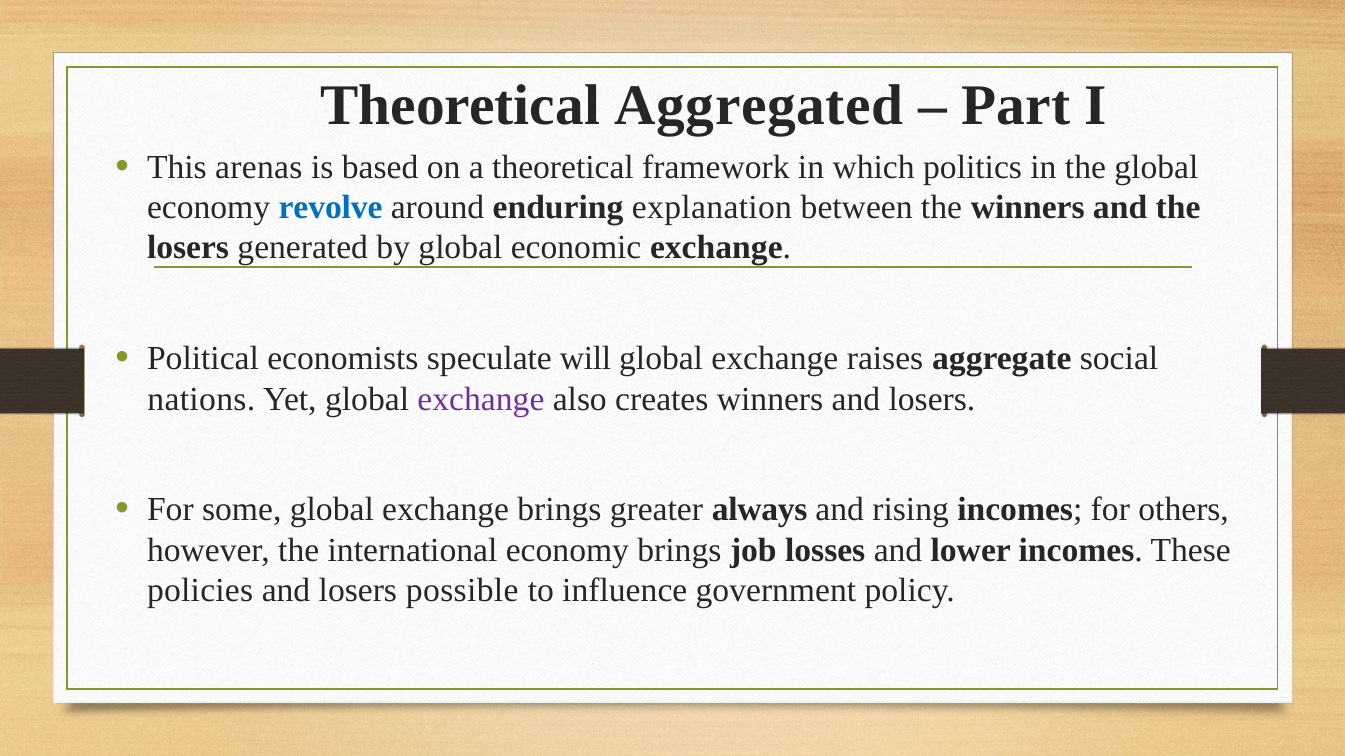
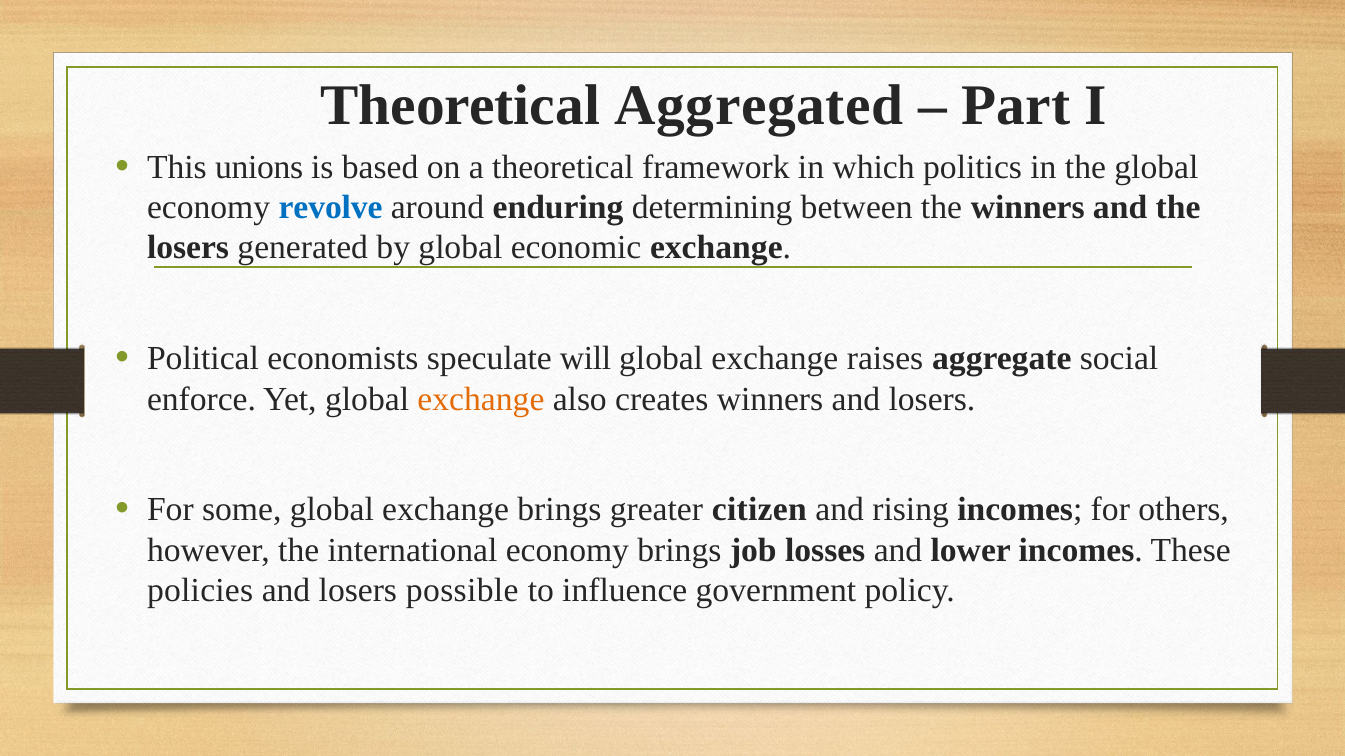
arenas: arenas -> unions (259, 167)
explanation: explanation -> determining (712, 208)
nations: nations -> enforce (202, 399)
exchange colour: purple -> orange (481, 399)
always: always -> citizen (759, 510)
